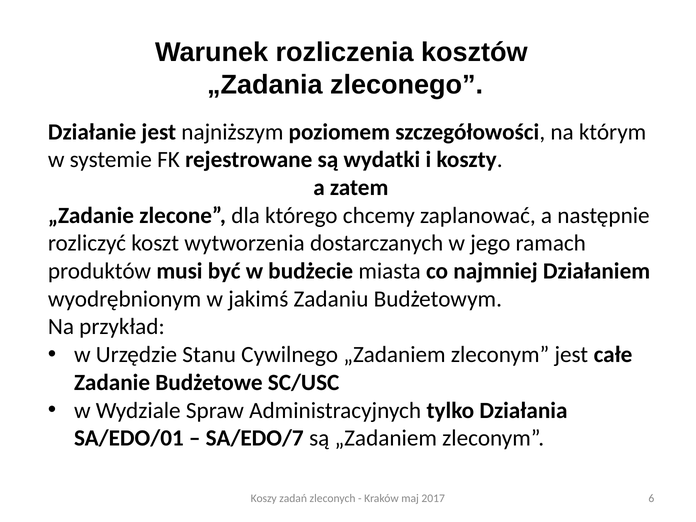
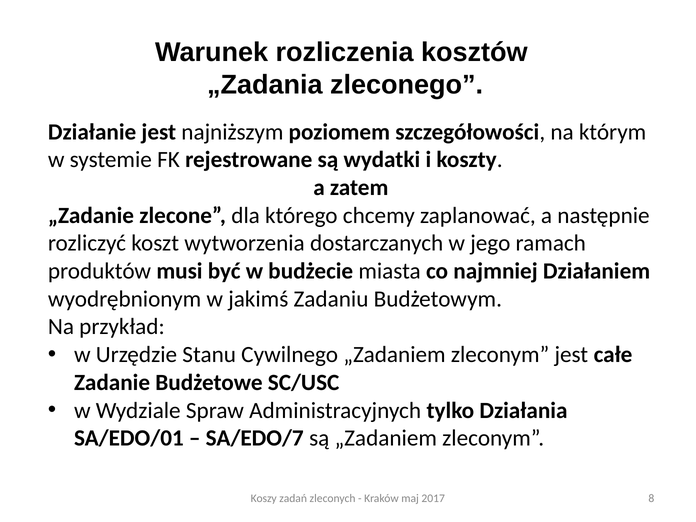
6: 6 -> 8 (651, 498)
